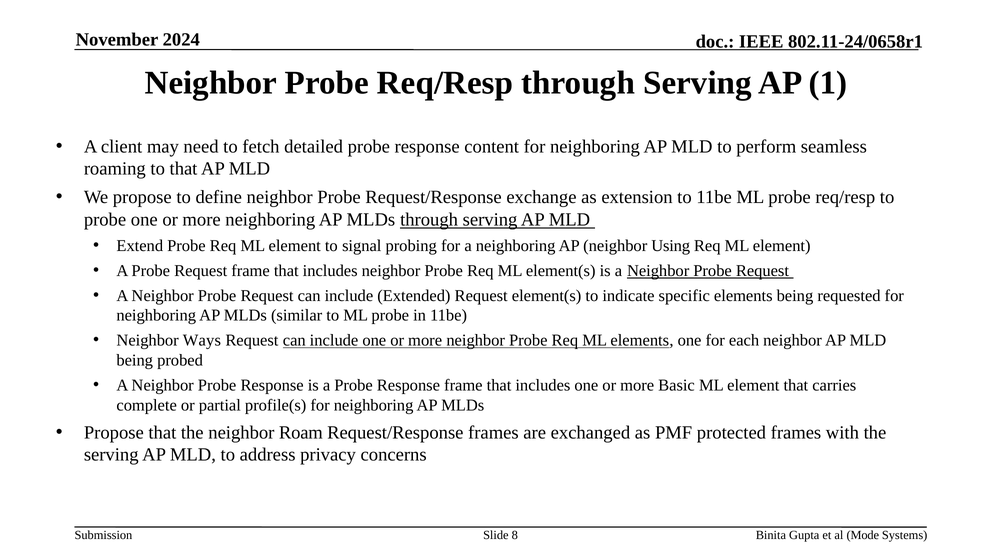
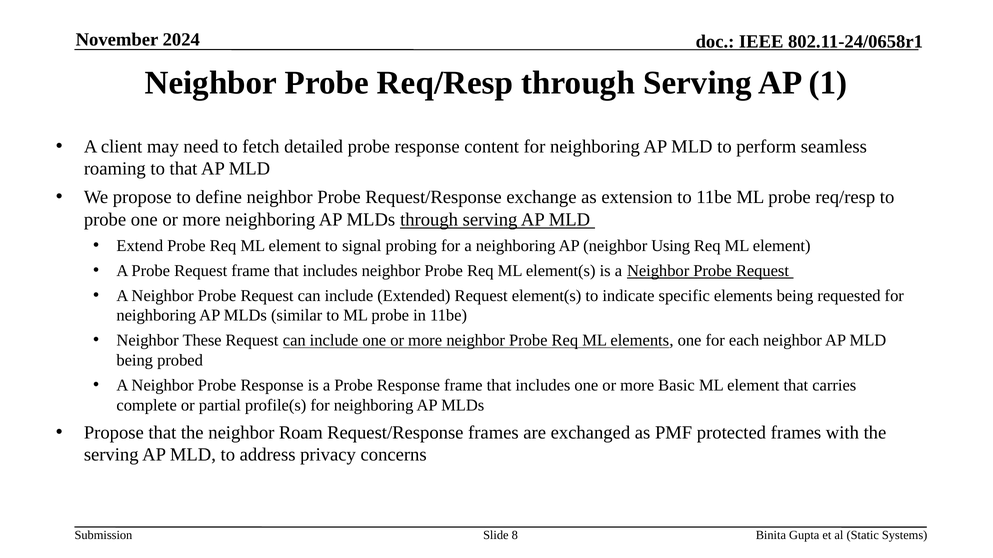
Ways: Ways -> These (202, 341)
Mode: Mode -> Static (863, 536)
